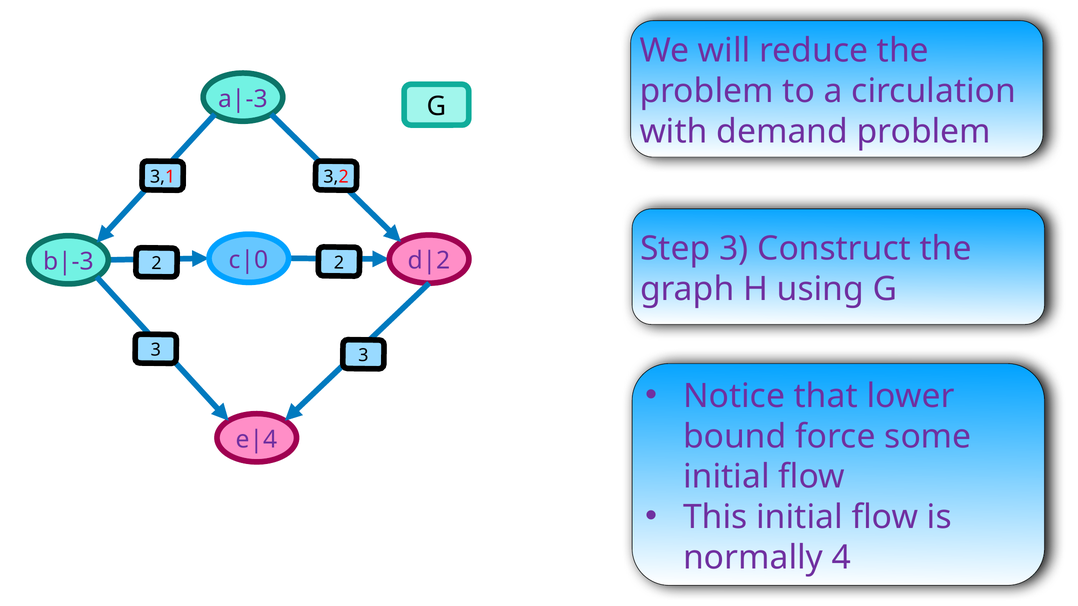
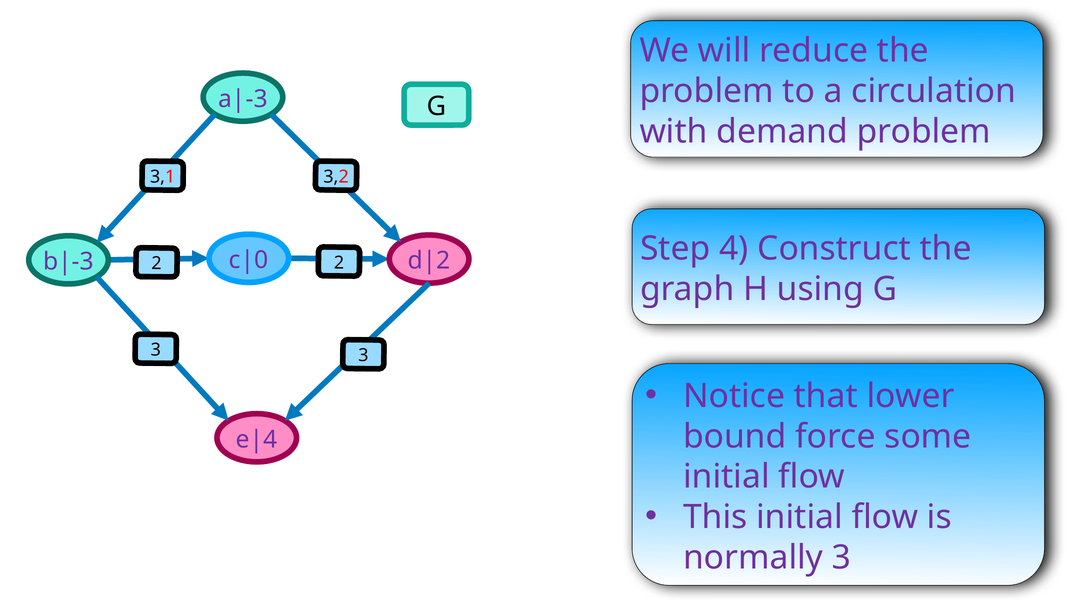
Step 3: 3 -> 4 (734, 249)
normally 4: 4 -> 3 (842, 558)
